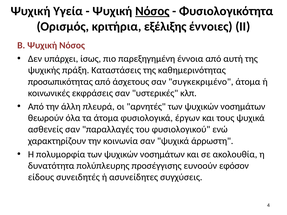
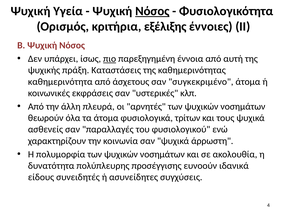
πιο underline: none -> present (110, 59)
προσωπικότητας: προσωπικότητας -> καθημερινότητα (60, 82)
έργων: έργων -> τρίτων (188, 118)
εφόσον: εφόσον -> ιδανικά (234, 166)
